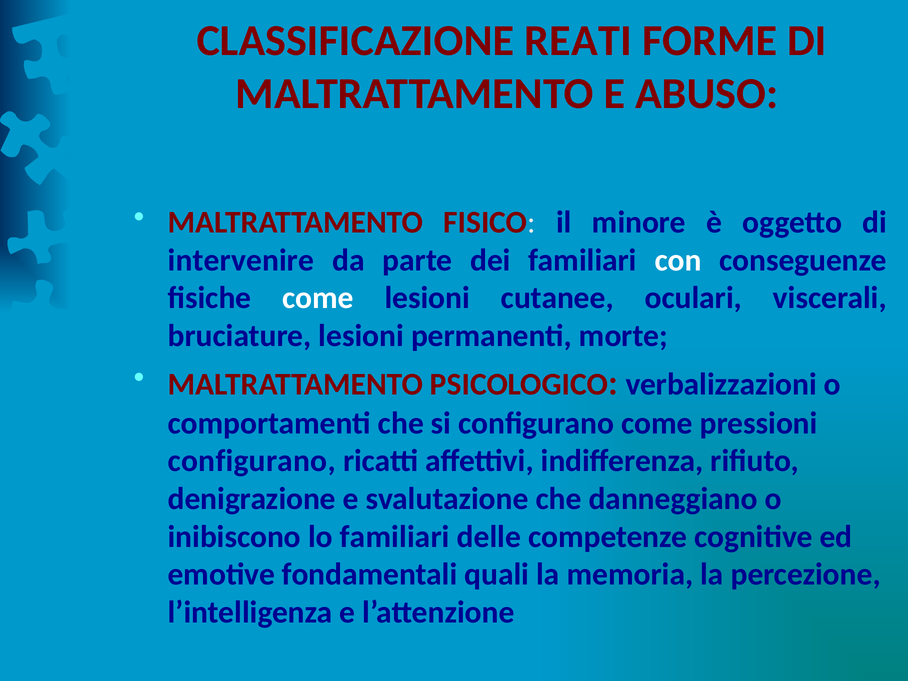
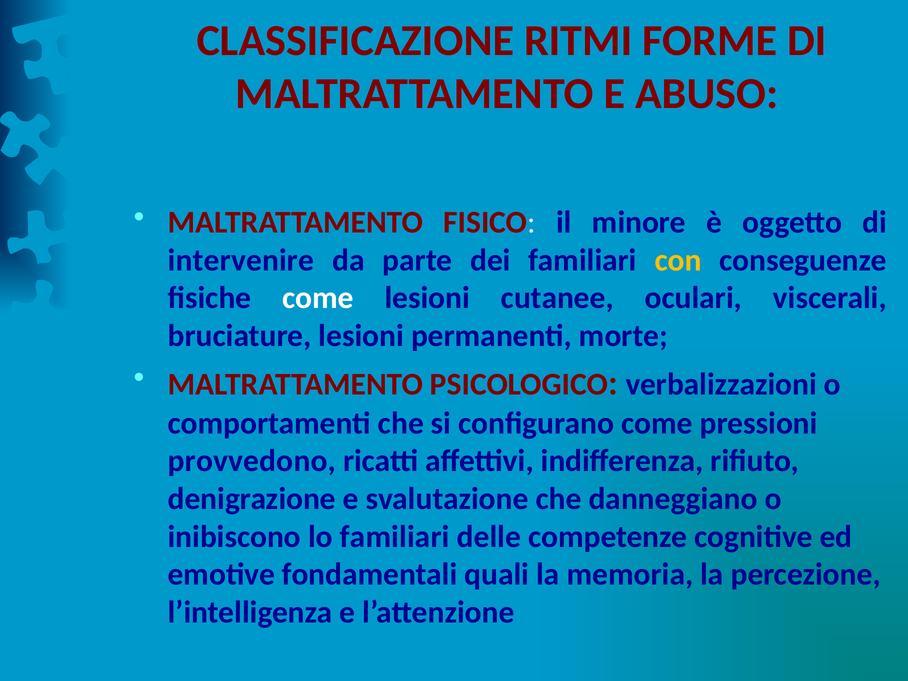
REATI: REATI -> RITMI (578, 41)
con colour: white -> yellow (678, 260)
configurano: configurano -> provvedono (252, 461)
